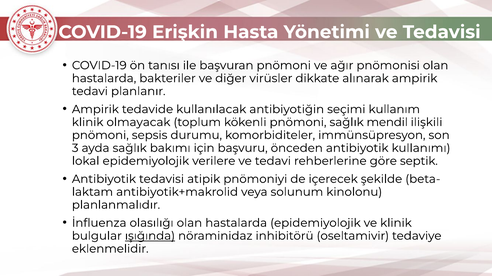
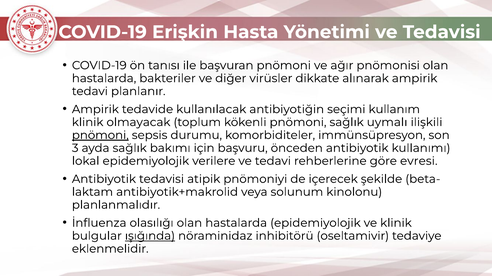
mendil: mendil -> uymalı (387, 123)
pnömoni underline: none -> present (100, 135)
septik: septik -> evresi (419, 161)
